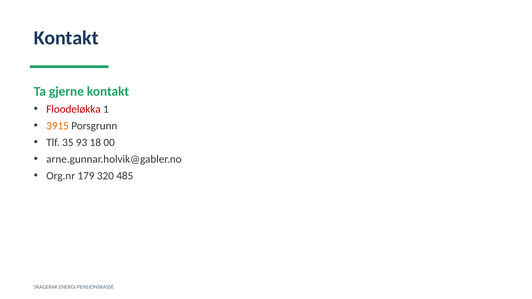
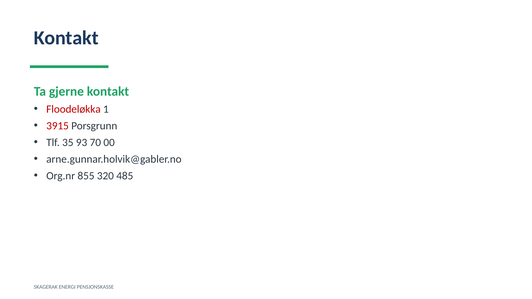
3915 colour: orange -> red (58, 126)
18: 18 -> 70 (95, 143)
179: 179 -> 855 (86, 176)
